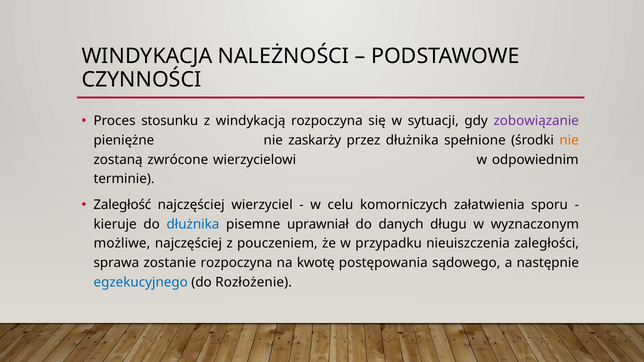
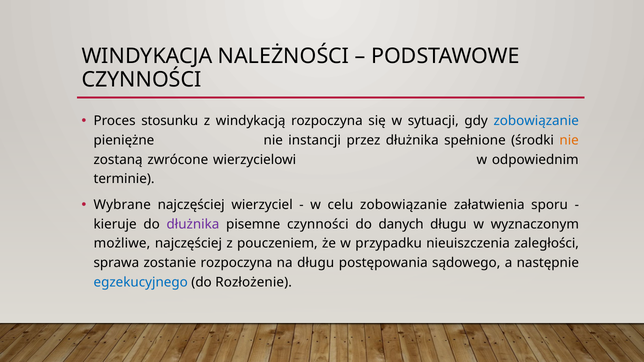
zobowiązanie colour: purple -> blue (536, 121)
zaskarży: zaskarży -> instancji (315, 140)
Zaległość: Zaległość -> Wybrane (122, 205)
celu komorniczych: komorniczych -> zobowiązanie (404, 205)
dłużnika colour: blue -> purple (193, 224)
pisemne uprawniał: uprawniał -> czynności (318, 224)
na kwotę: kwotę -> długu (316, 263)
